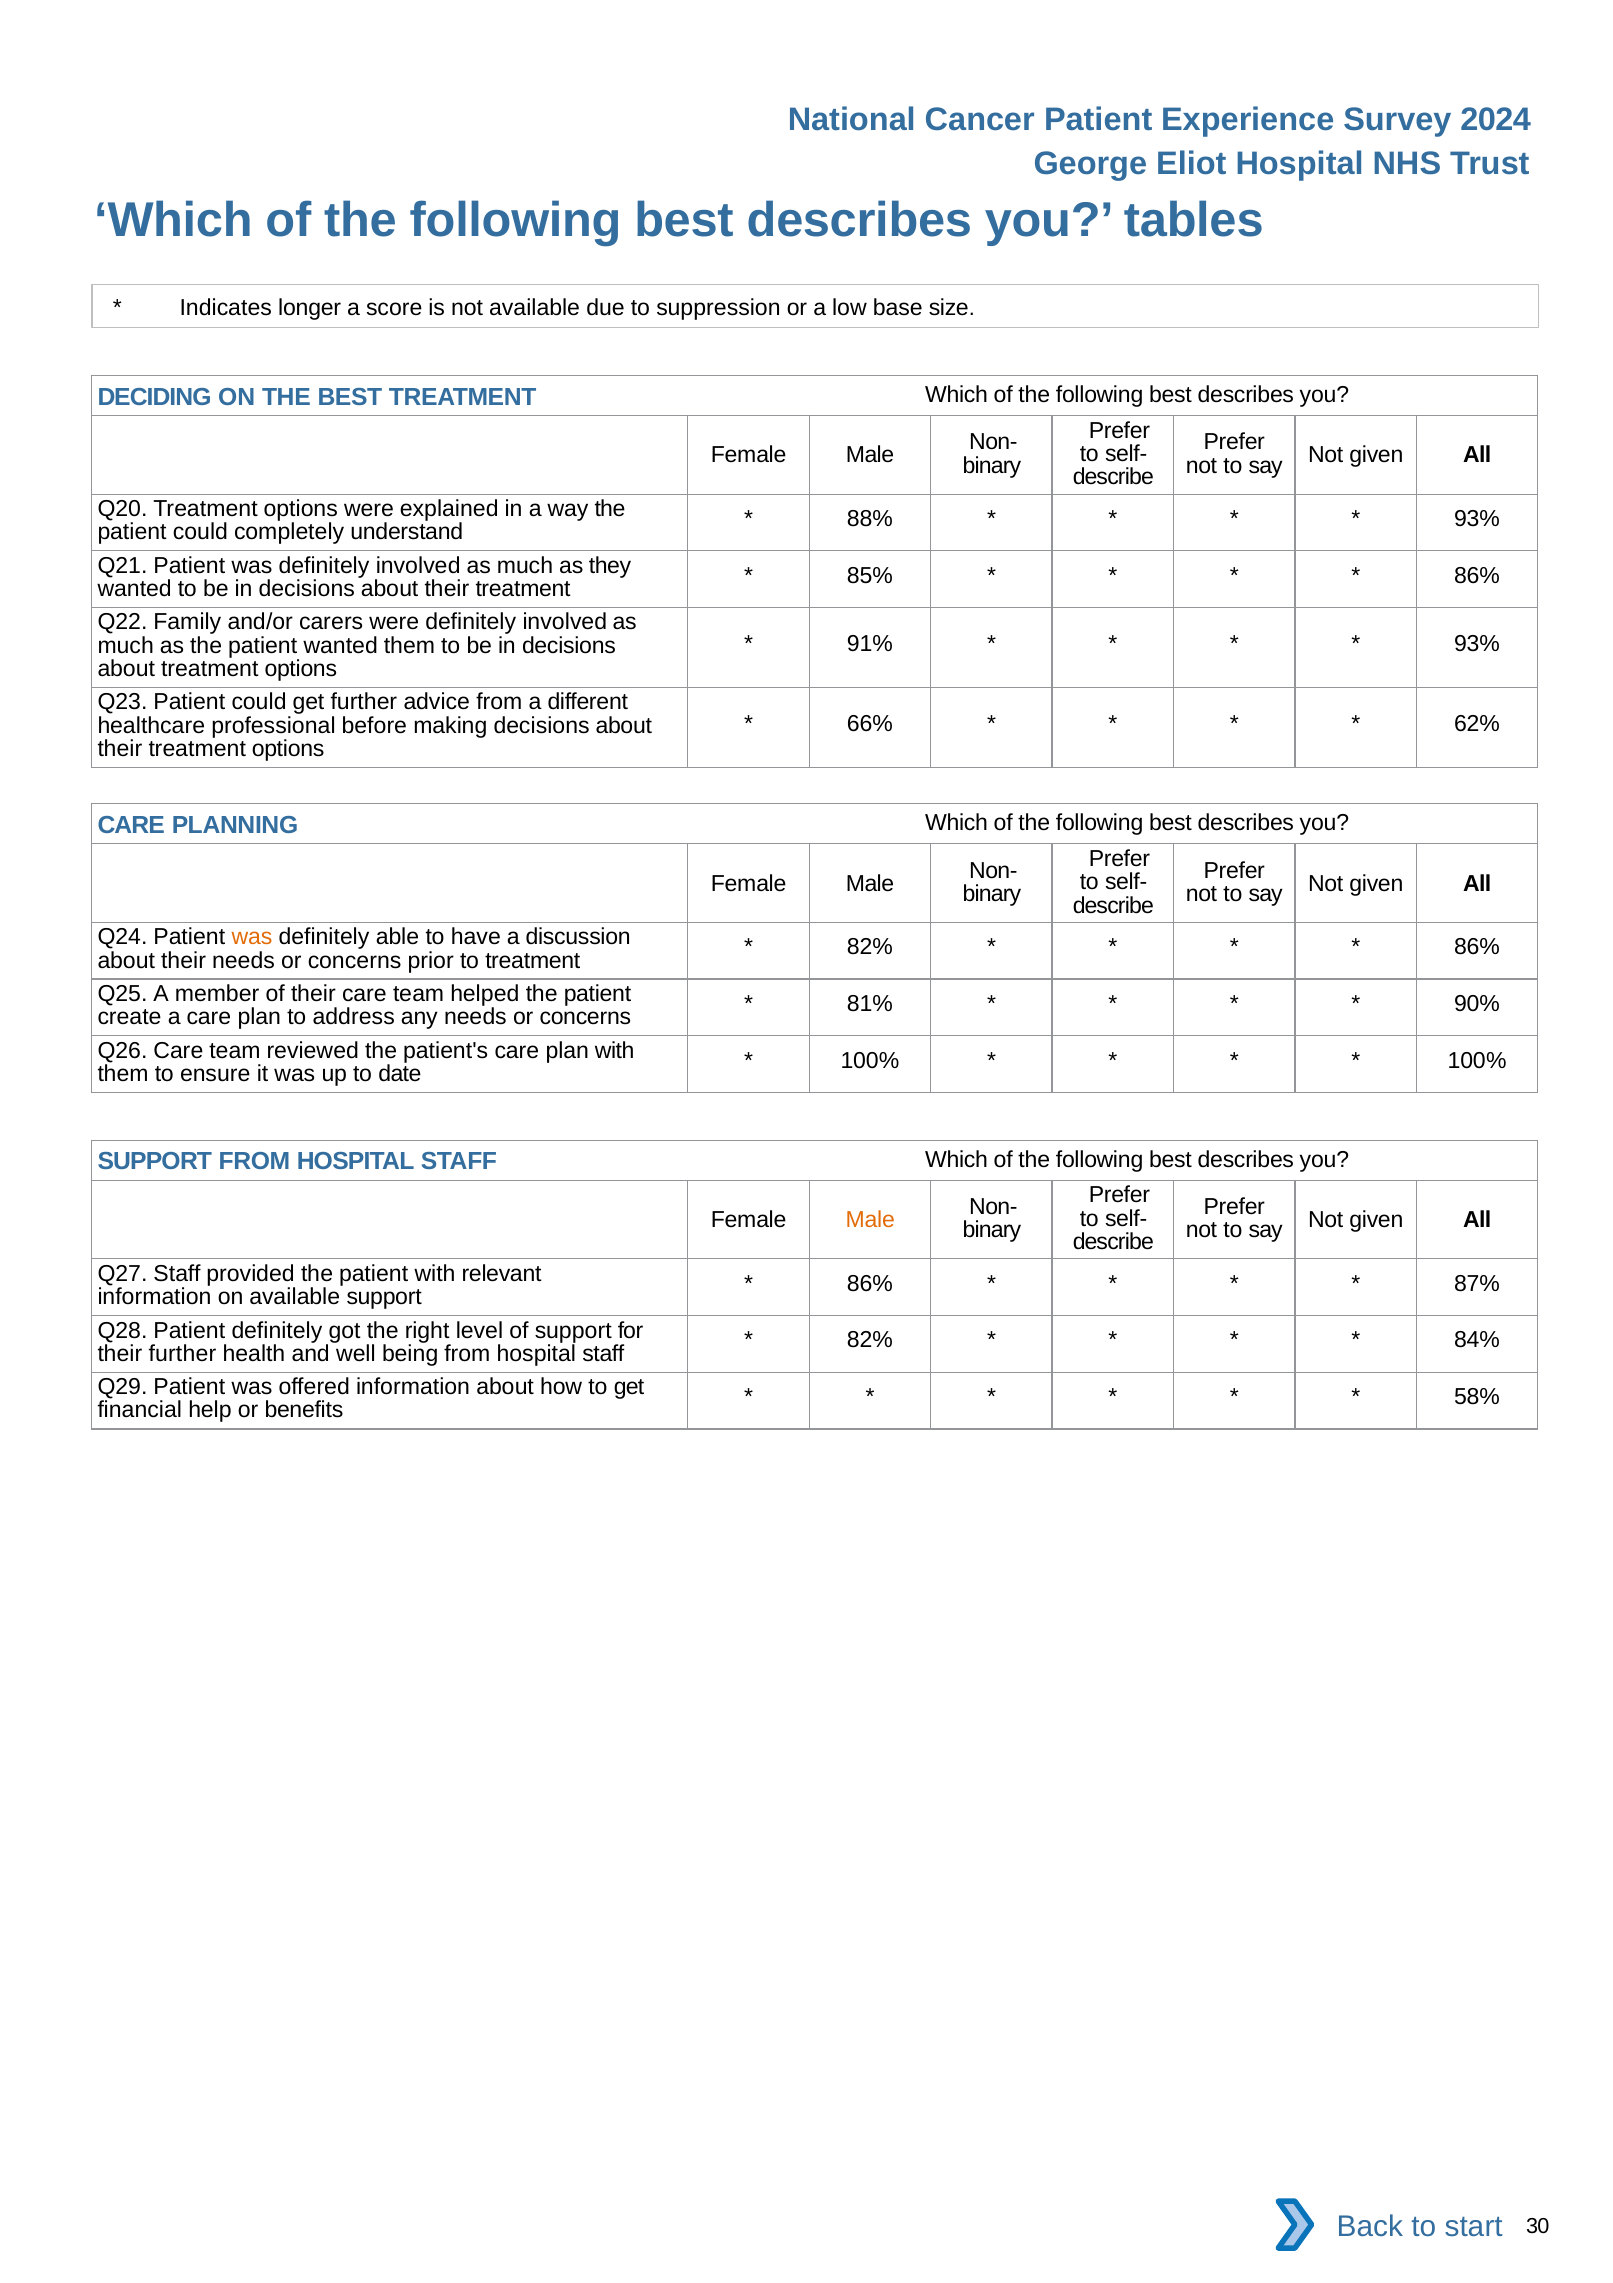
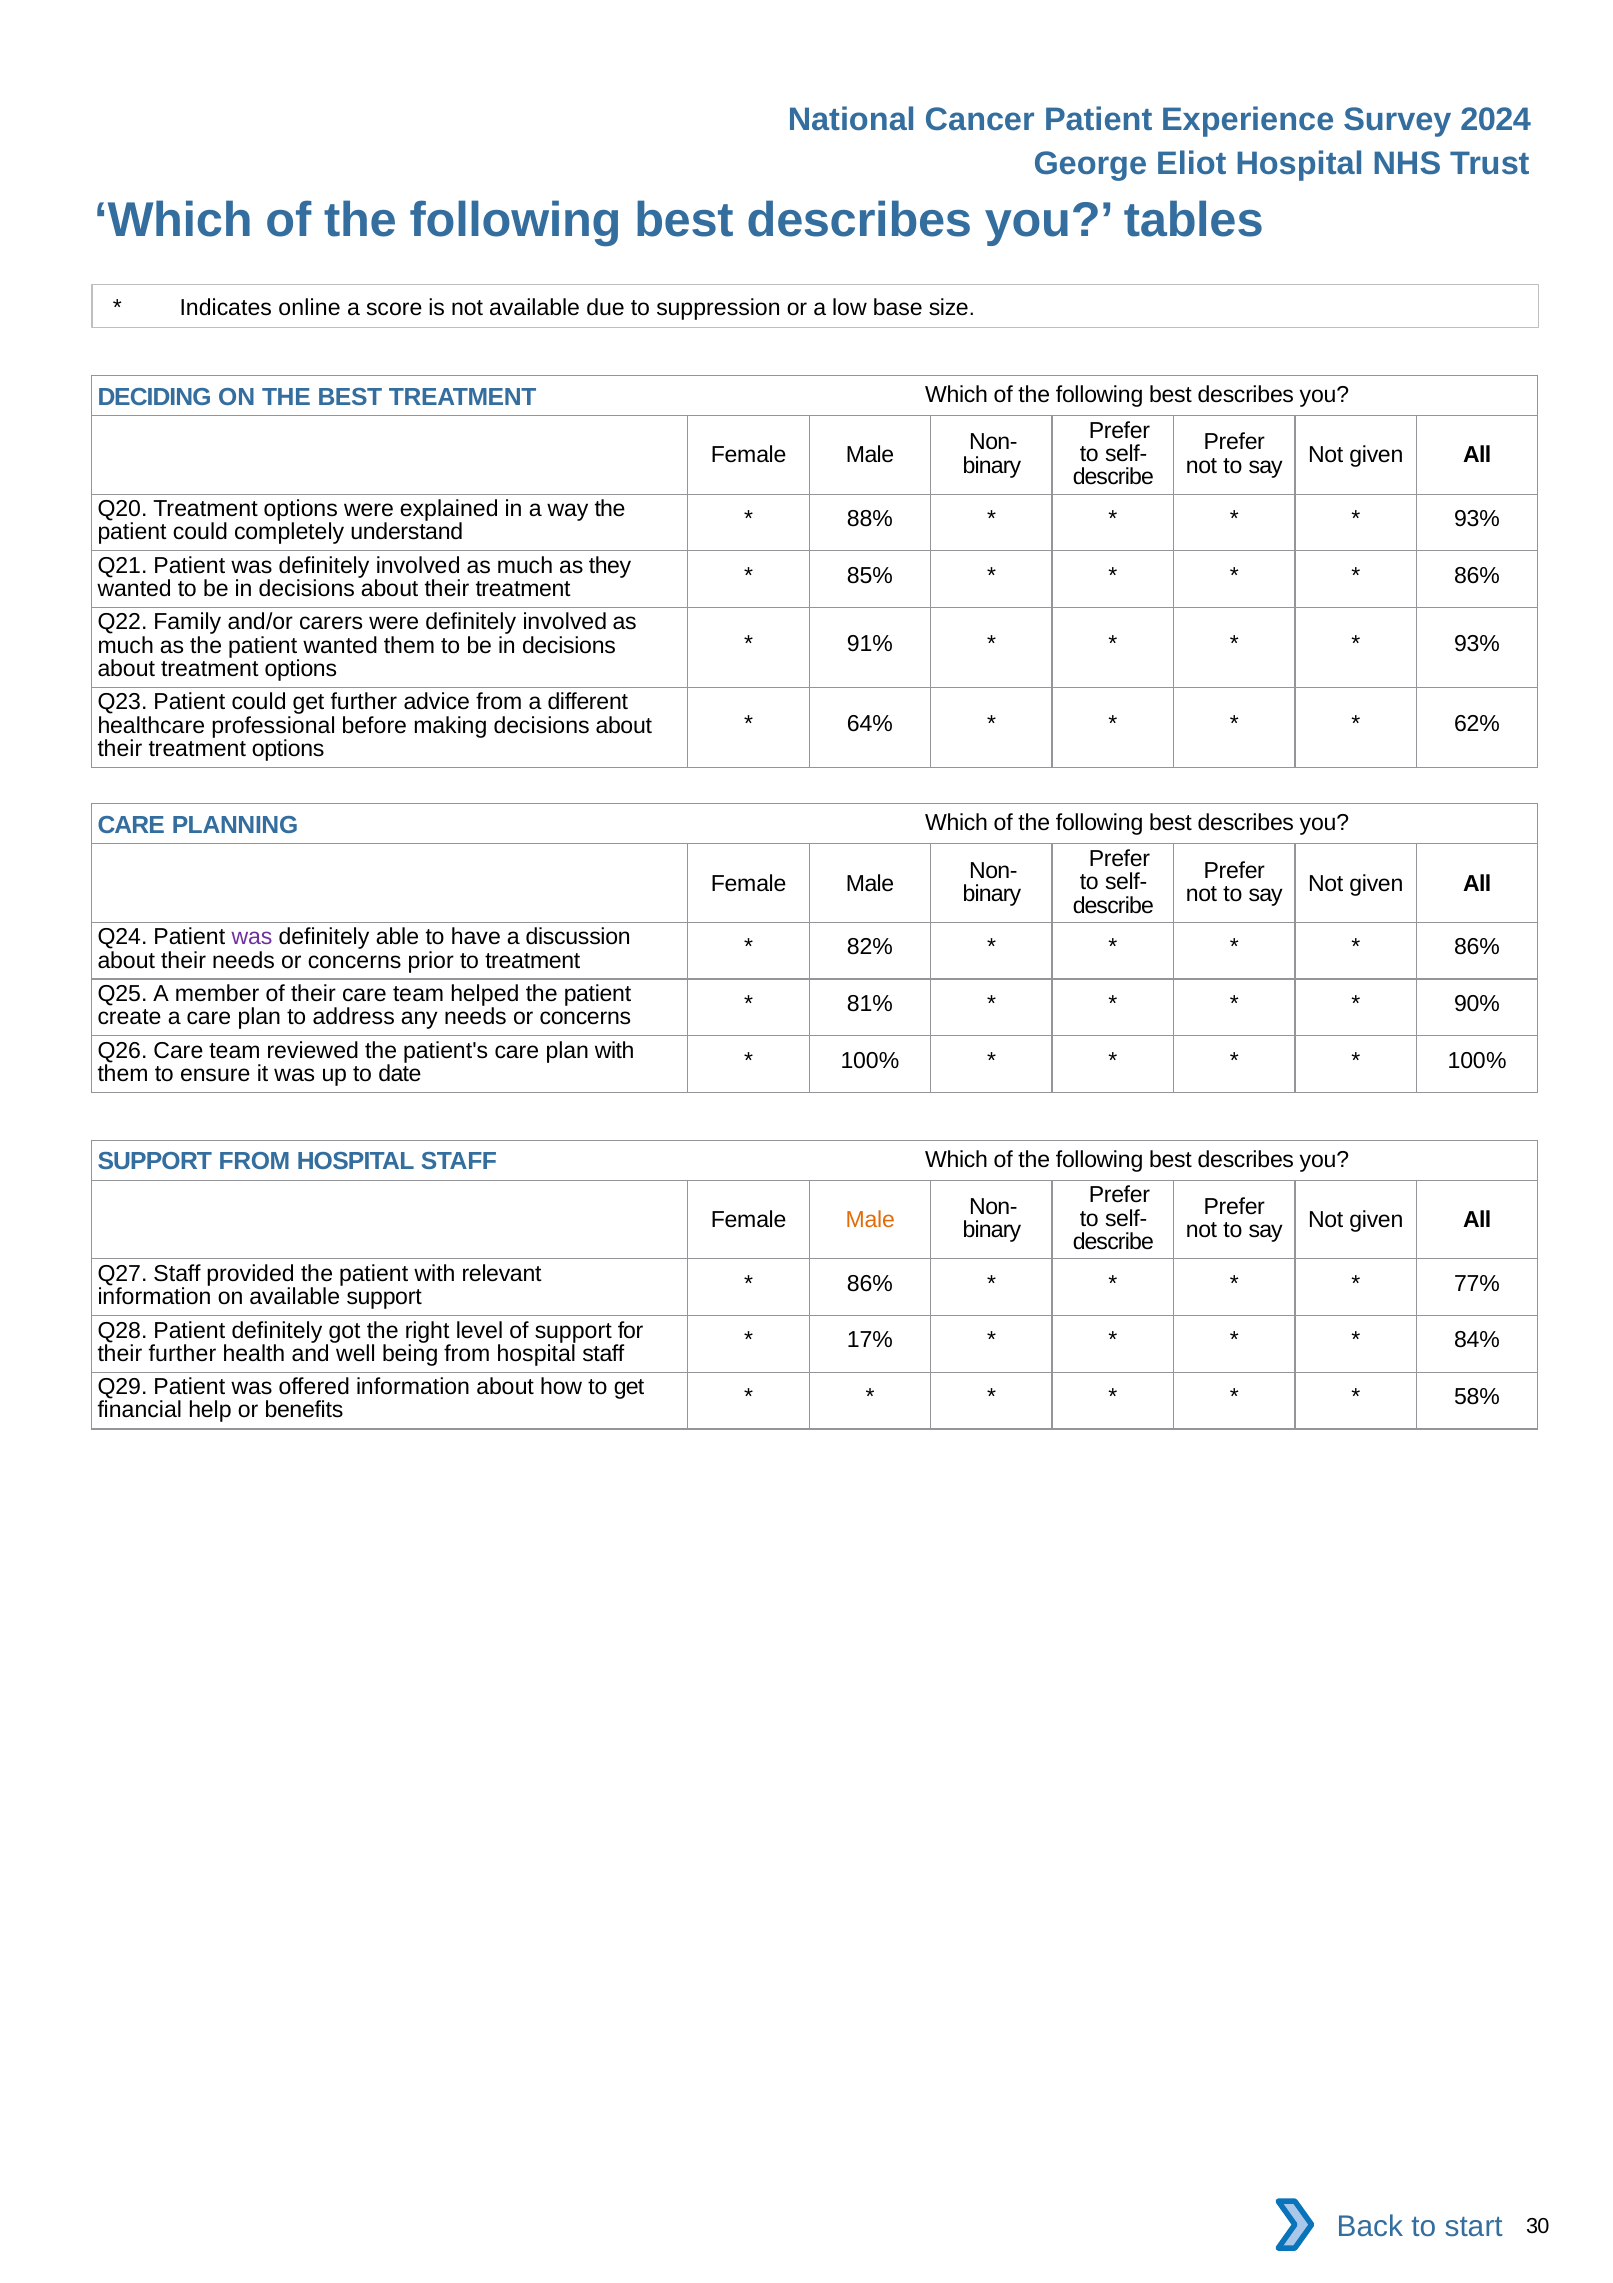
longer: longer -> online (309, 308)
66%: 66% -> 64% (870, 724)
was colour: orange -> purple (252, 937)
87%: 87% -> 77% (1477, 1283)
82%: 82% -> 17% (870, 1340)
